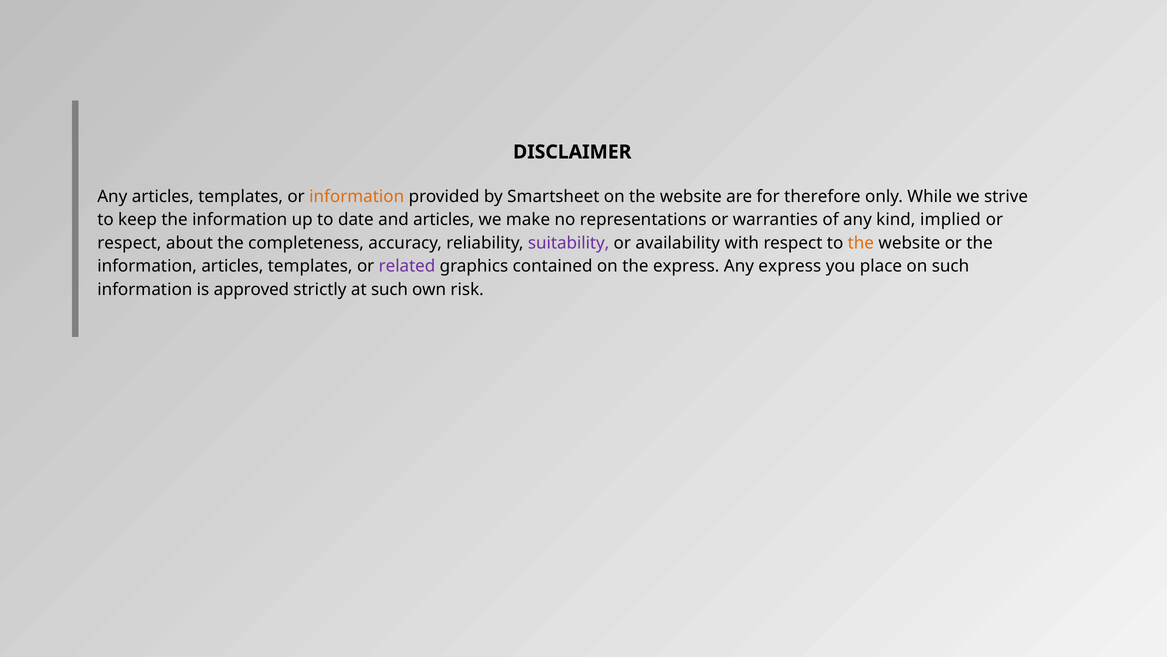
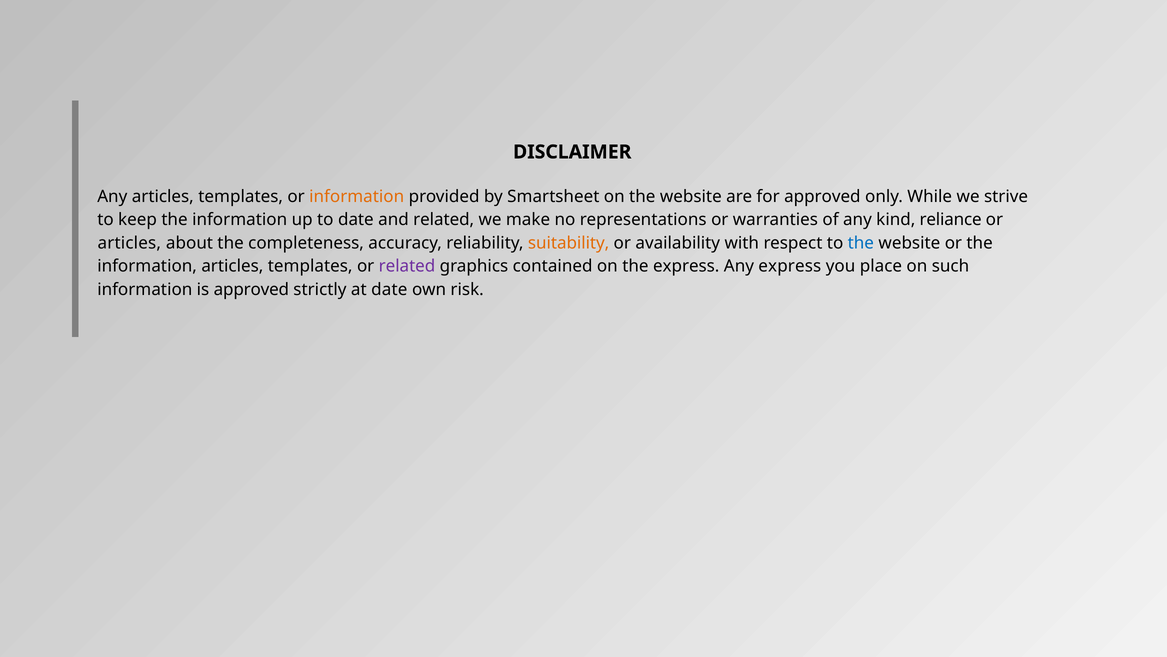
for therefore: therefore -> approved (822, 196)
and articles: articles -> related (444, 220)
implied: implied -> reliance (951, 220)
respect: respect -> articles (129, 243)
suitability colour: purple -> orange (569, 243)
the colour: orange -> blue (861, 243)
at such: such -> date (389, 289)
